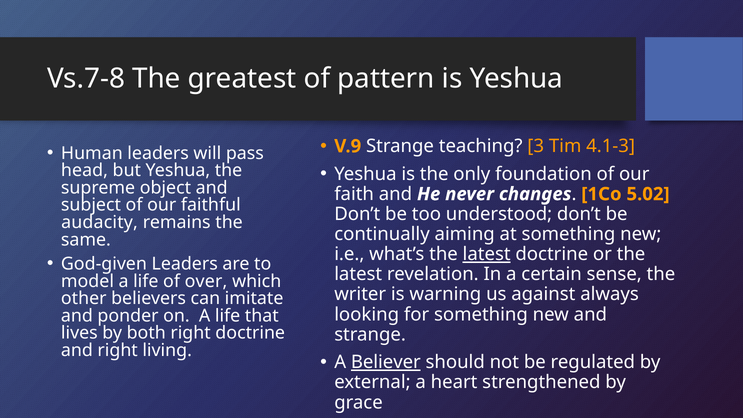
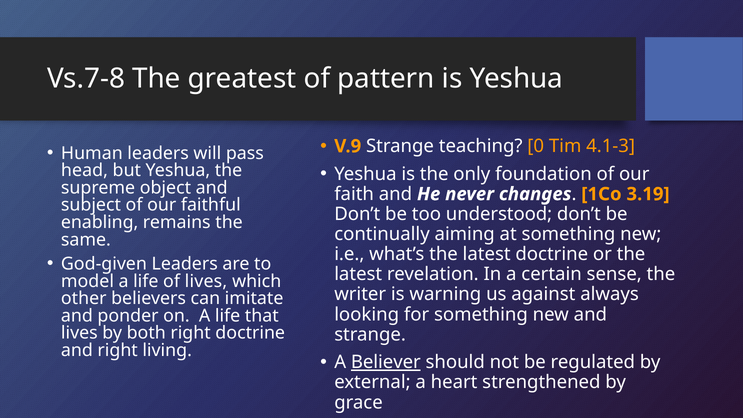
3: 3 -> 0 (536, 146)
5.02: 5.02 -> 3.19 (648, 194)
audacity: audacity -> enabling (100, 222)
latest underline: present -> none (487, 254)
of over: over -> lives (206, 281)
